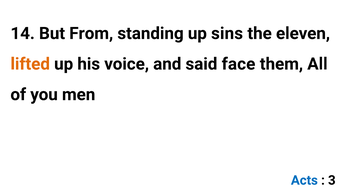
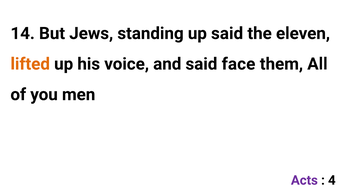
From: From -> Jews (91, 33)
up sins: sins -> said (227, 33)
Acts colour: blue -> purple (304, 180)
3: 3 -> 4 (332, 180)
